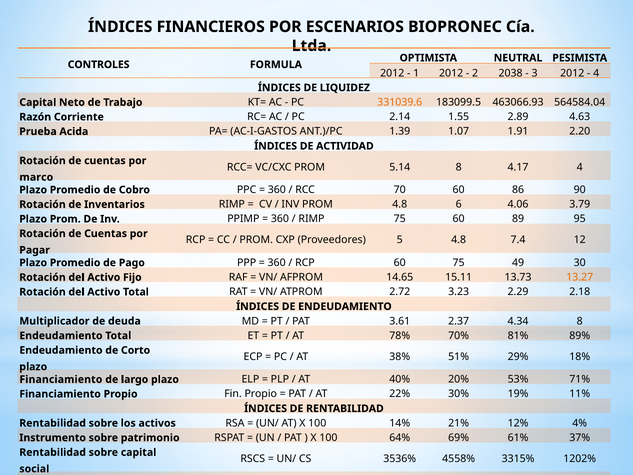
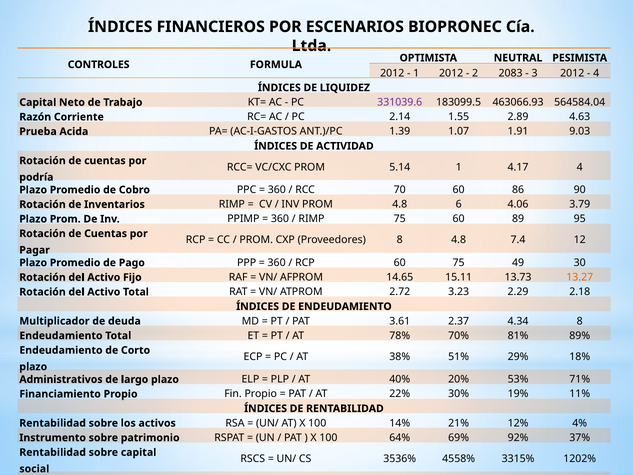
2038: 2038 -> 2083 (511, 73)
331039.6 colour: orange -> purple (400, 102)
2.20: 2.20 -> 9.03 (580, 131)
5.14 8: 8 -> 1 (459, 167)
marco: marco -> podría (36, 177)
Proveedores 5: 5 -> 8 (400, 240)
Financiamiento: Financiamiento -> Administrativos (61, 379)
61%: 61% -> 92% (518, 438)
